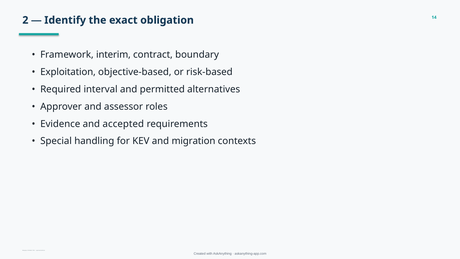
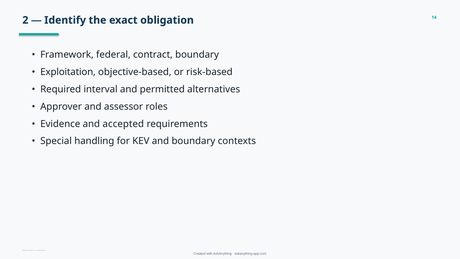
interim: interim -> federal (113, 55)
and migration: migration -> boundary (193, 141)
